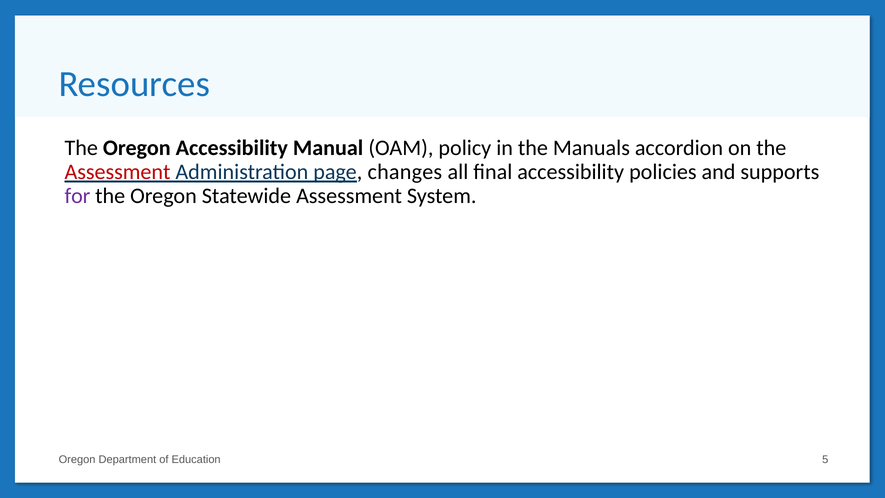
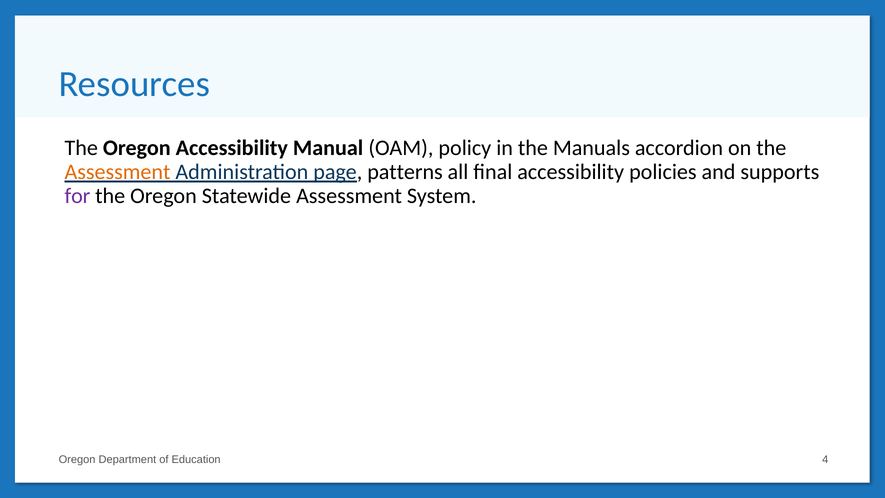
Assessment colour: red -> orange (117, 172)
changes: changes -> patterns (405, 172)
5: 5 -> 4 (825, 460)
